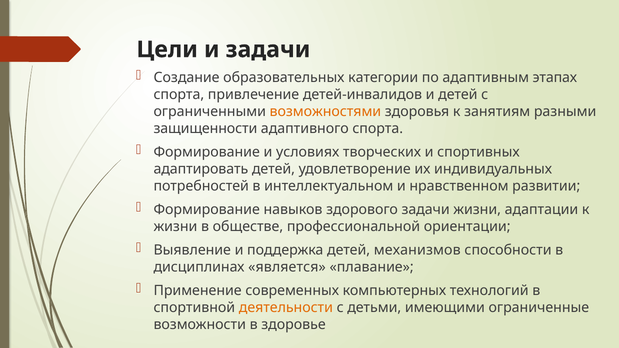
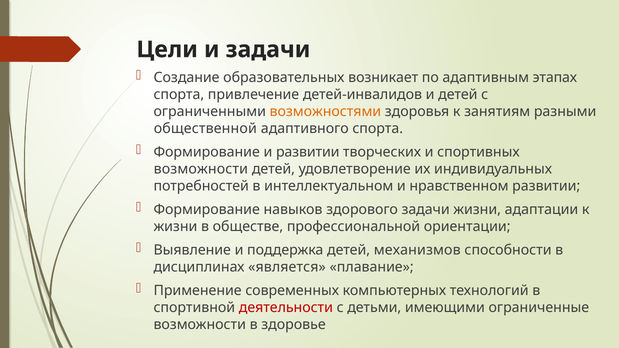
категории: категории -> возникает (383, 78)
защищенности: защищенности -> общественной (205, 129)
и условиях: условиях -> развитии (308, 152)
адаптировать: адаптировать -> возможности (201, 169)
деятельности colour: orange -> red (286, 308)
